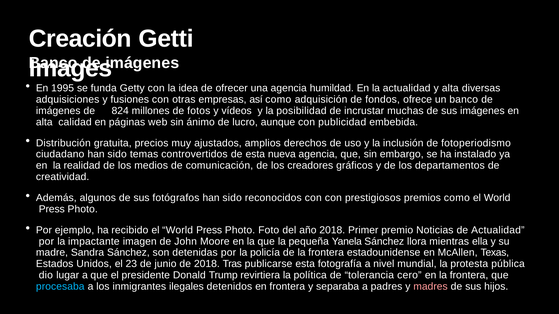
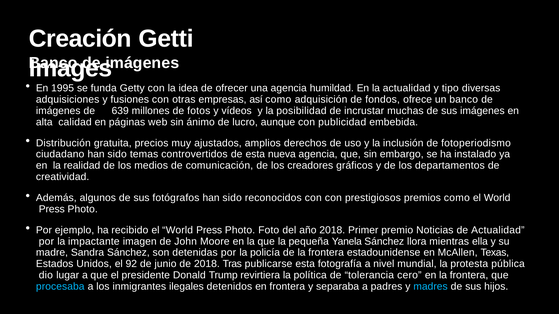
y alta: alta -> tipo (450, 88)
824: 824 -> 639 (120, 111)
23: 23 -> 92 (131, 264)
madres colour: pink -> light blue (431, 287)
